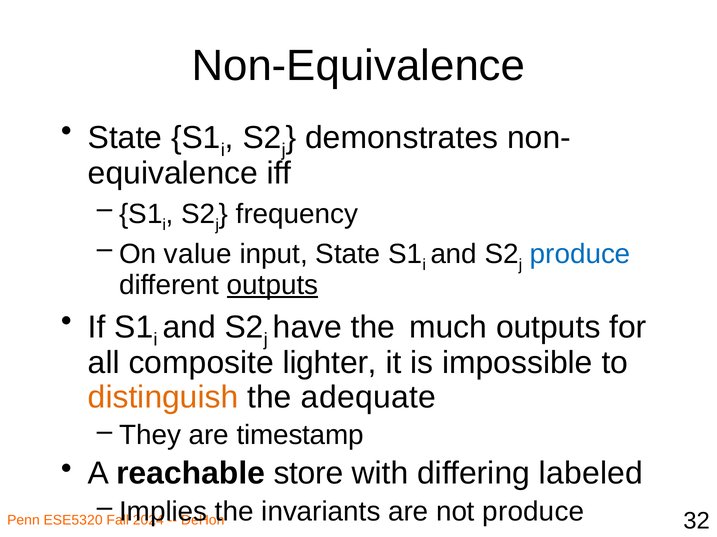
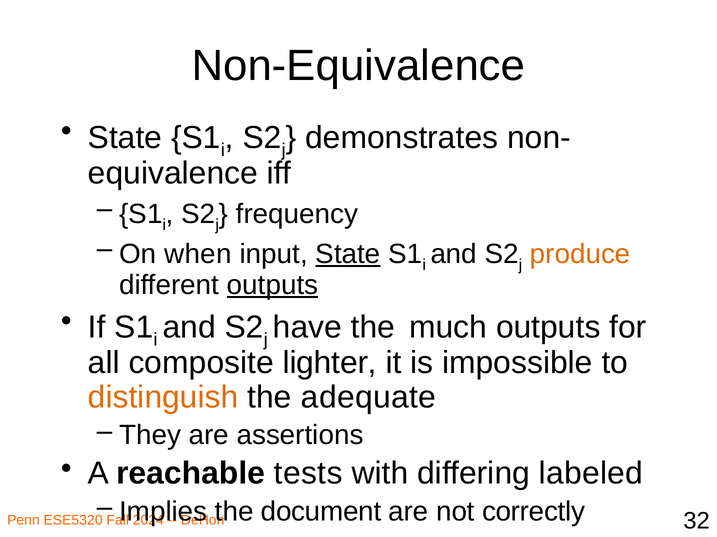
value: value -> when (198, 254)
State underline: none -> present (348, 254)
produce colour: blue -> orange (580, 254)
timestamp: timestamp -> assertions (300, 436)
store: store -> tests (308, 474)
invariants: invariants -> document (321, 512)
not produce: produce -> correctly (534, 512)
